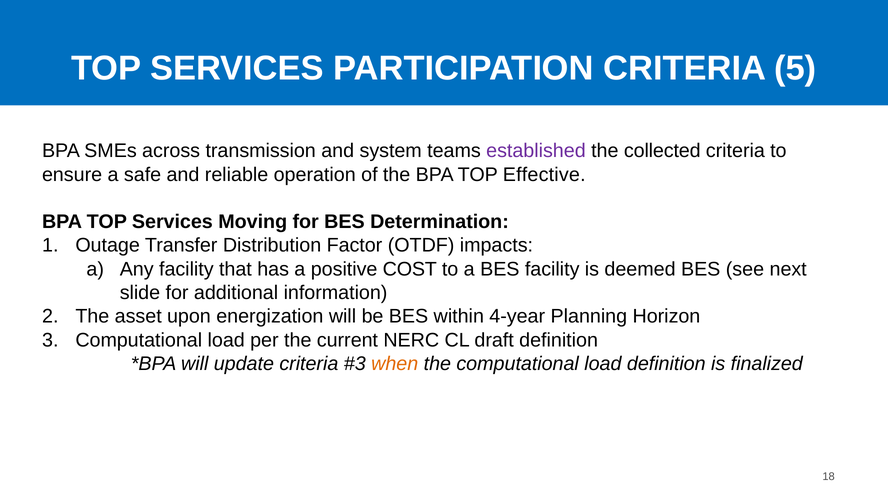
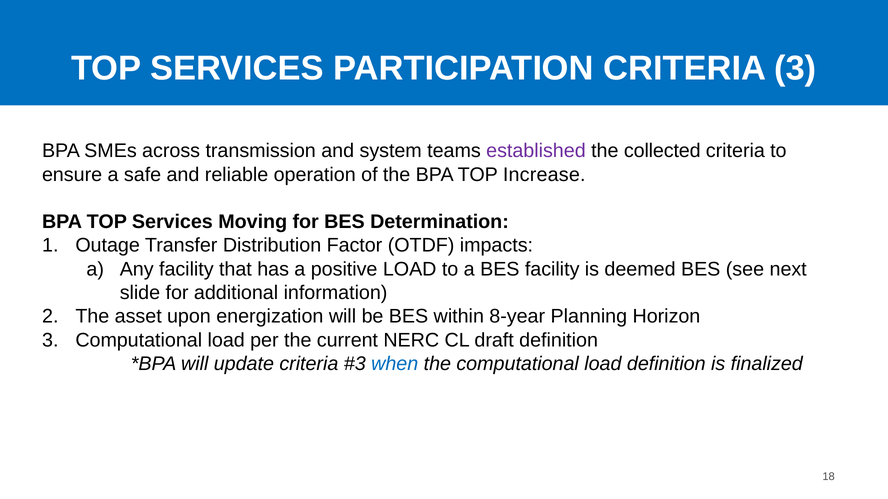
CRITERIA 5: 5 -> 3 (795, 68)
Effective: Effective -> Increase (544, 175)
positive COST: COST -> LOAD (410, 269)
4-year: 4-year -> 8-year (517, 317)
when colour: orange -> blue (395, 364)
